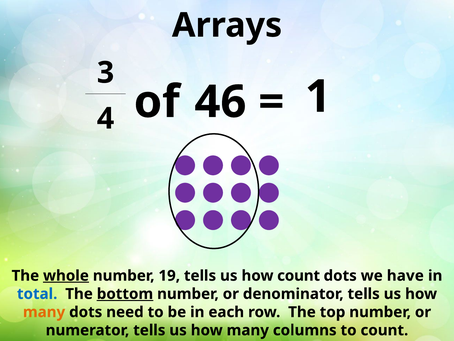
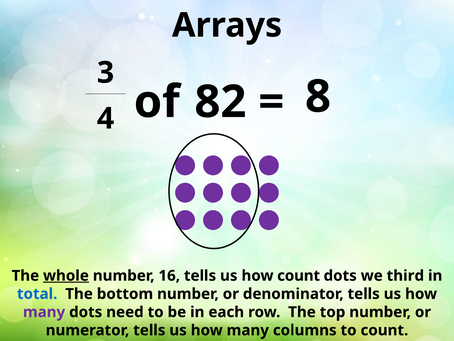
46: 46 -> 82 (220, 102)
1: 1 -> 8 (318, 97)
19: 19 -> 16 (169, 275)
have: have -> third (405, 275)
bottom underline: present -> none (125, 294)
many colour: orange -> purple (44, 312)
